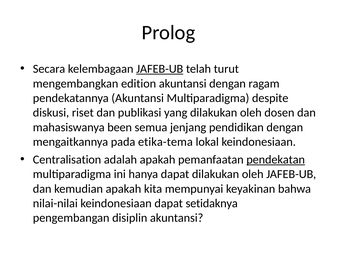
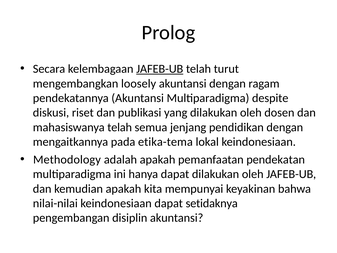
edition: edition -> loosely (139, 83)
mahasiswanya been: been -> telah (120, 127)
Centralisation: Centralisation -> Methodology (67, 159)
pendekatan underline: present -> none (276, 159)
